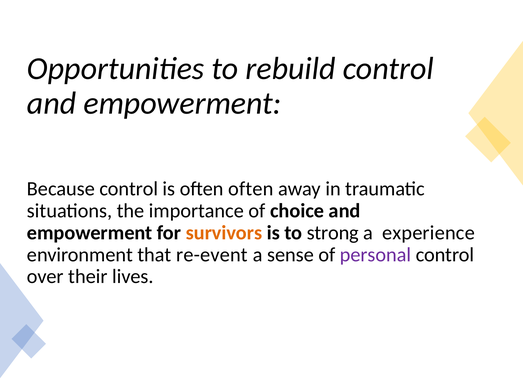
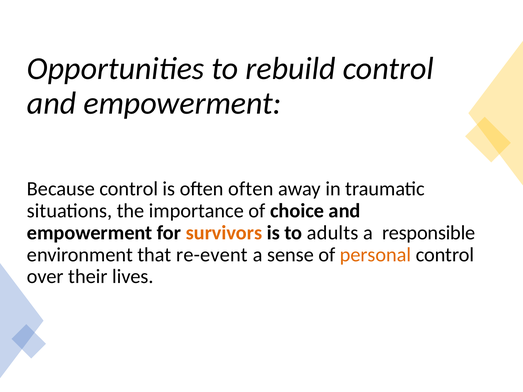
strong: strong -> adults (333, 233)
experience: experience -> responsible (429, 233)
personal colour: purple -> orange (376, 255)
